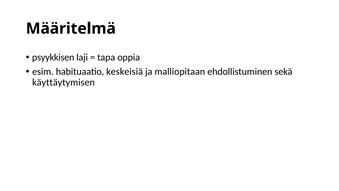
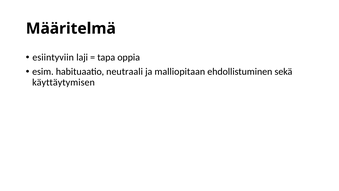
psyykkisen: psyykkisen -> esiintyviin (53, 57)
keskeisiä: keskeisiä -> neutraali (125, 72)
